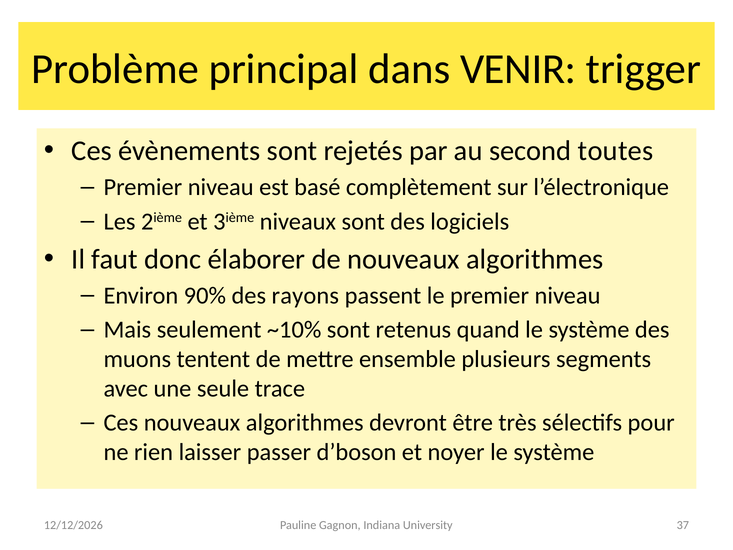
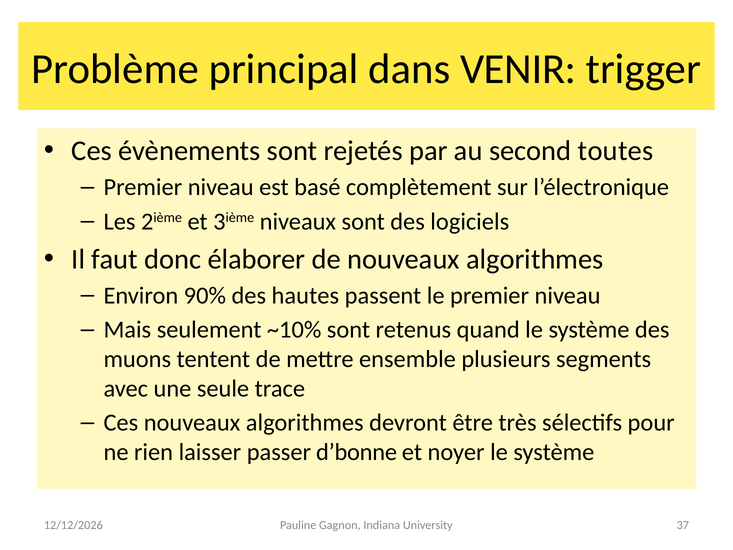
rayons: rayons -> hautes (305, 296)
d’boson: d’boson -> d’bonne (357, 452)
